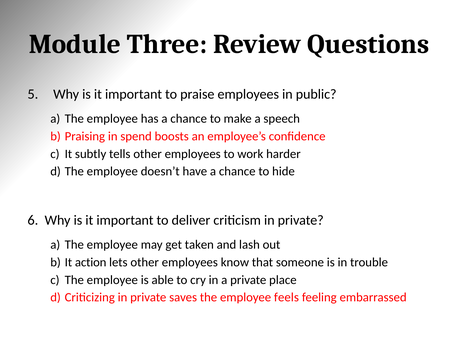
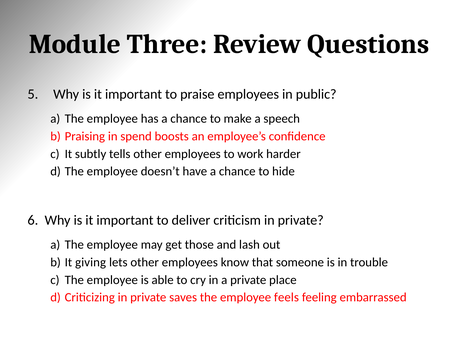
taken: taken -> those (199, 245)
action: action -> giving (91, 263)
